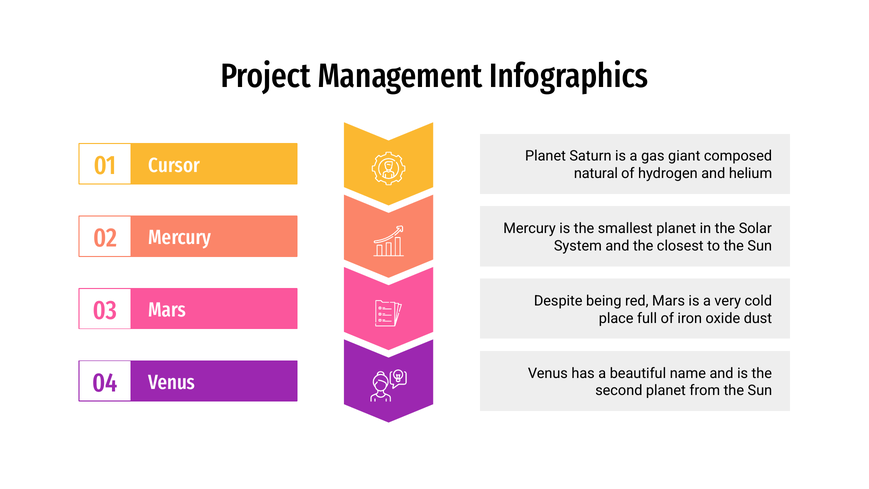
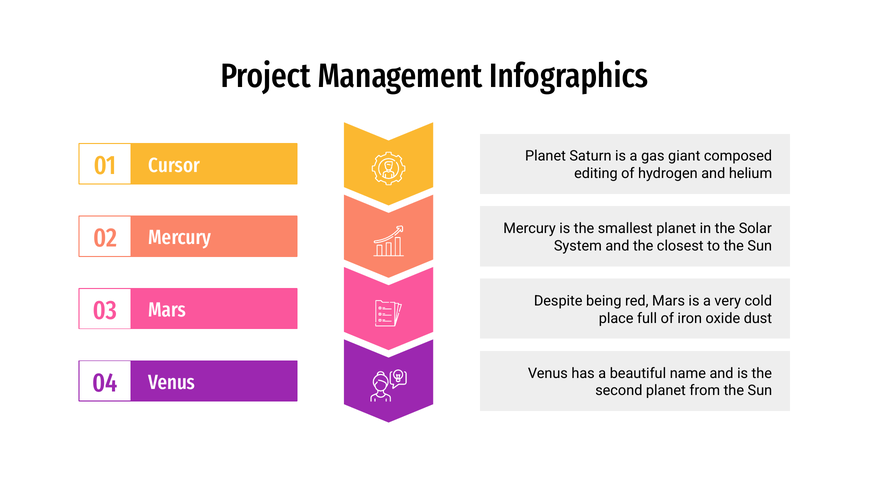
natural: natural -> editing (596, 174)
